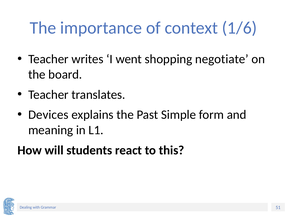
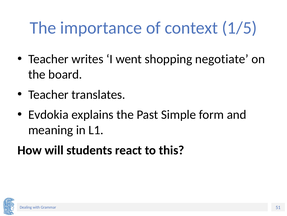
1/6: 1/6 -> 1/5 (239, 28)
Devices: Devices -> Evdokia (48, 114)
